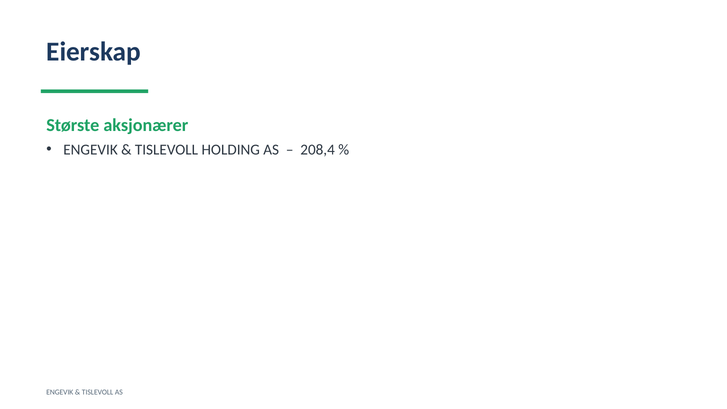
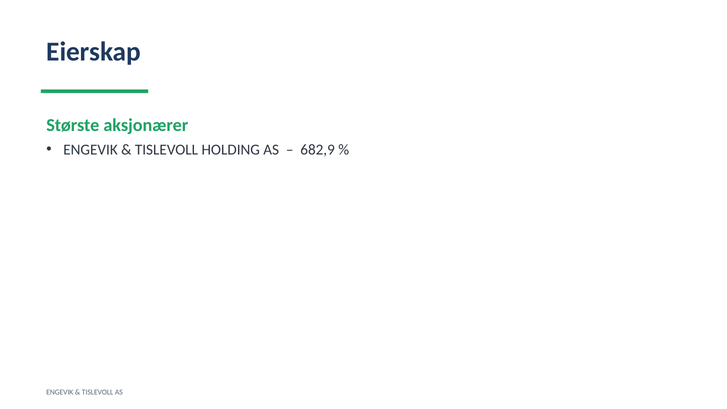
208,4: 208,4 -> 682,9 (318, 149)
